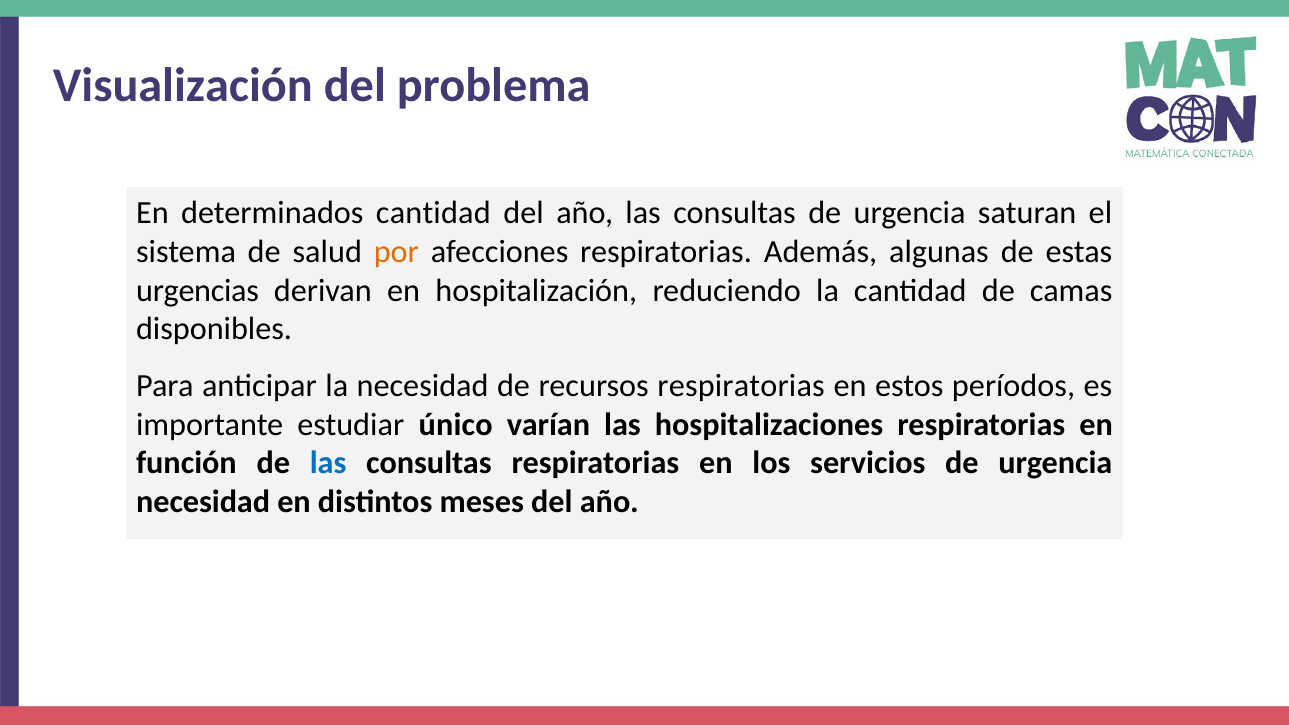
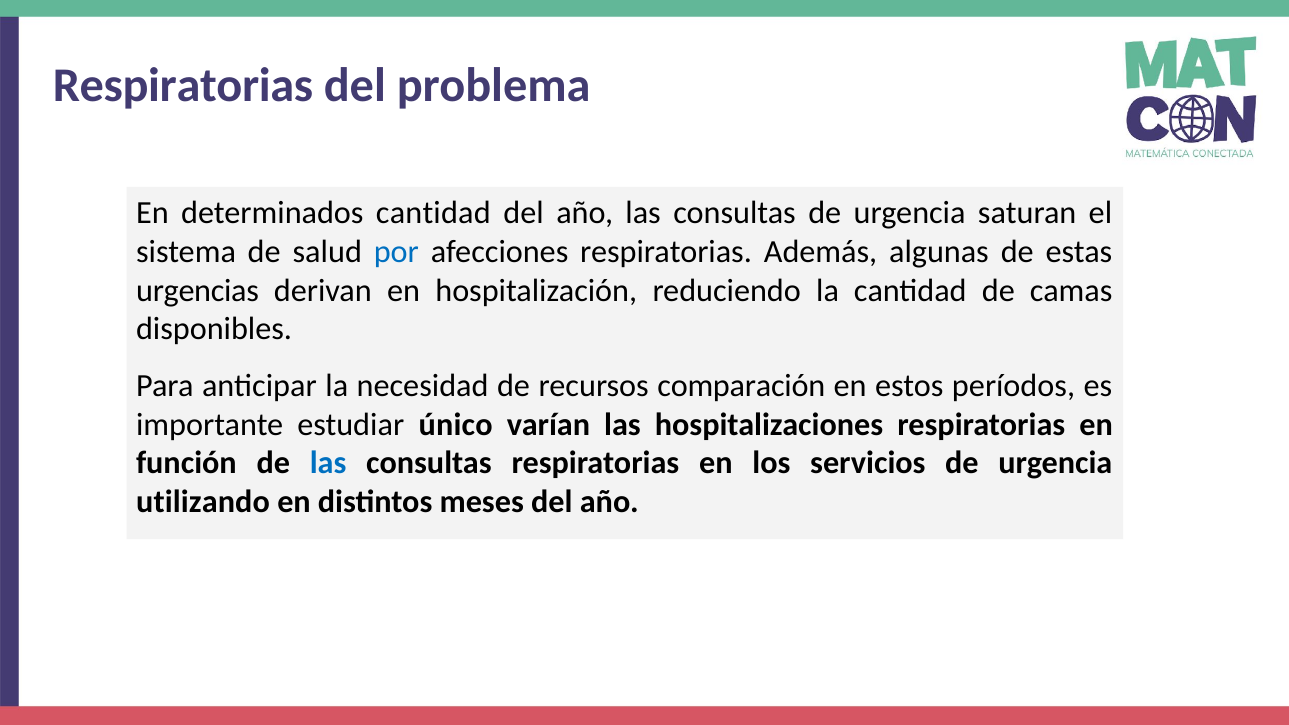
Visualización: Visualización -> Respiratorias (183, 85)
por colour: orange -> blue (396, 252)
recursos respiratorias: respiratorias -> comparación (741, 386)
necesidad: necesidad -> utilizando (203, 502)
